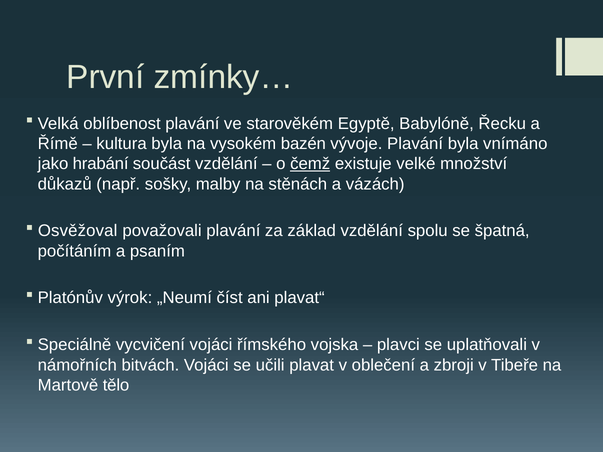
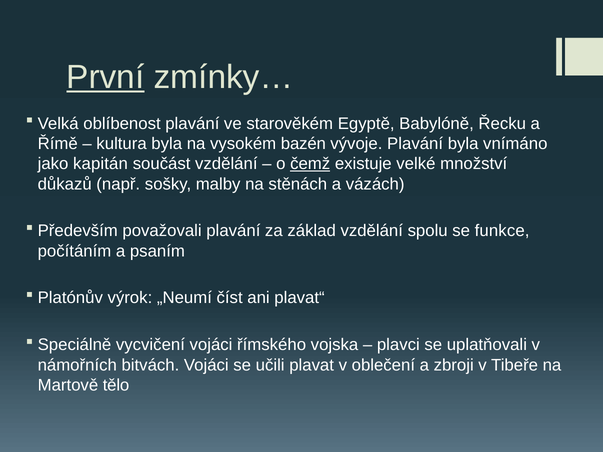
První underline: none -> present (105, 77)
hrabání: hrabání -> kapitán (100, 164)
Osvěžoval: Osvěžoval -> Především (78, 231)
špatná: špatná -> funkce (502, 231)
